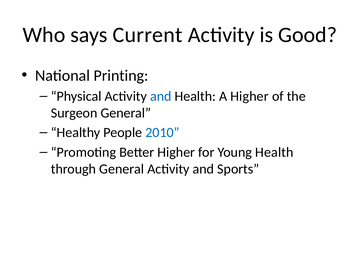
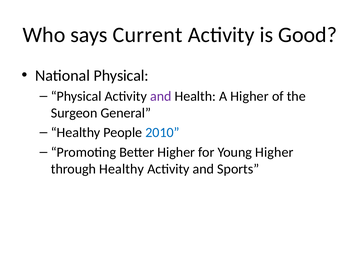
National Printing: Printing -> Physical (121, 76)
and colour: blue -> purple (161, 96)
Young Health: Health -> Higher (274, 152)
through General: General -> Healthy (122, 169)
